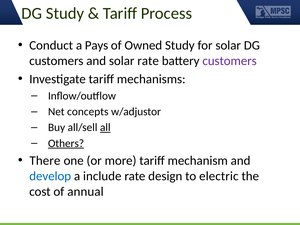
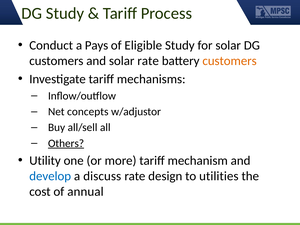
Owned: Owned -> Eligible (143, 45)
customers colour: purple -> orange (230, 61)
all underline: present -> none (105, 128)
There: There -> Utility (45, 161)
include: include -> discuss (102, 176)
electric: electric -> utilities (219, 176)
